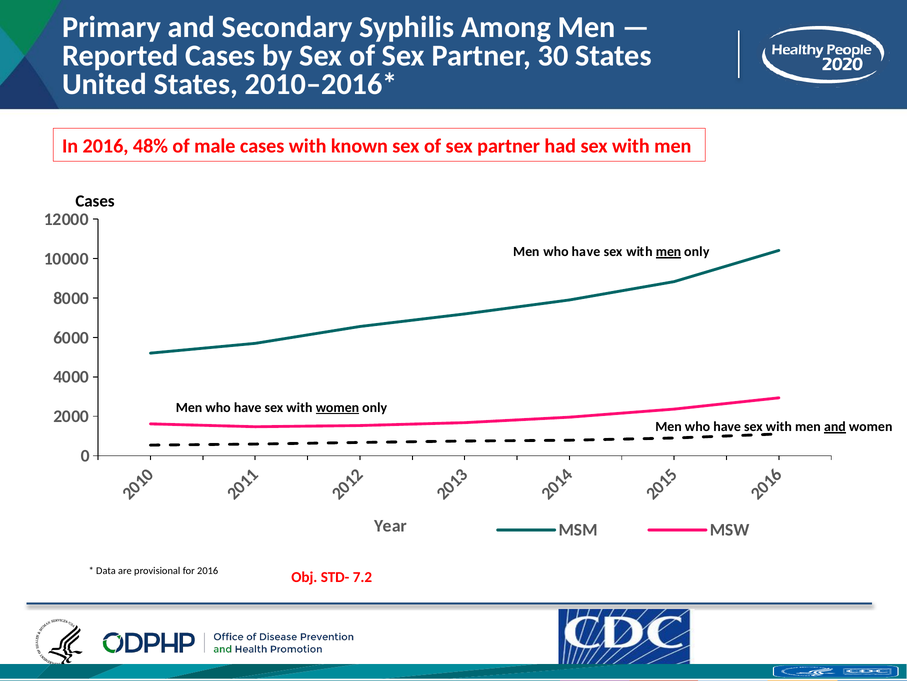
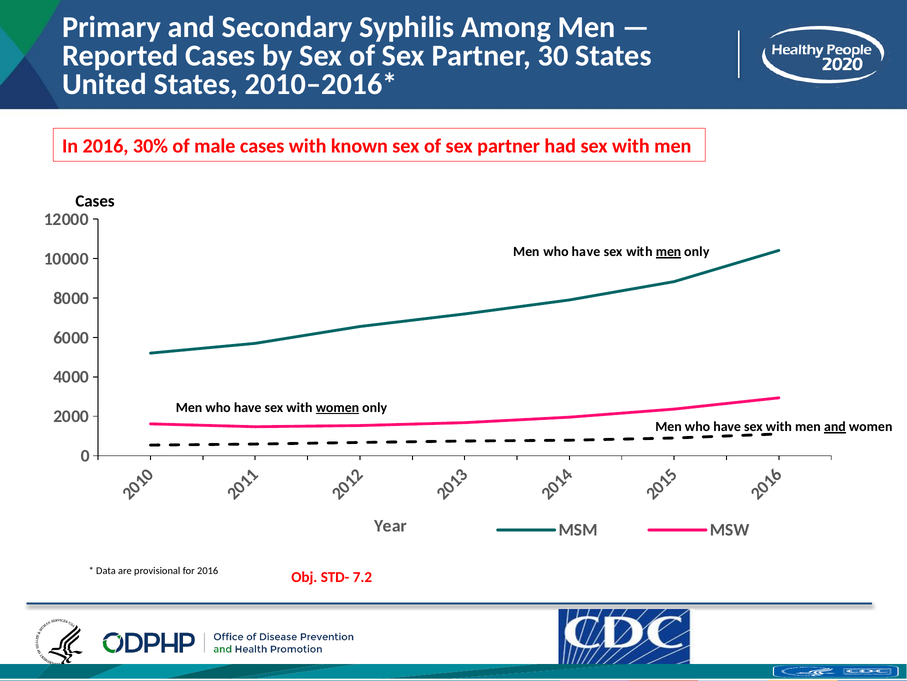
48%: 48% -> 30% (150, 146)
